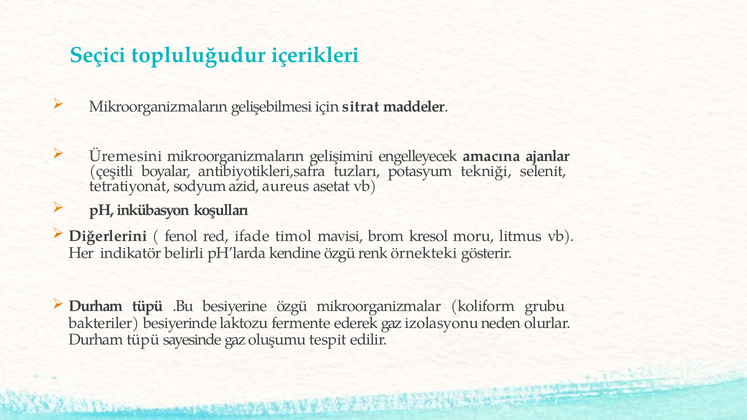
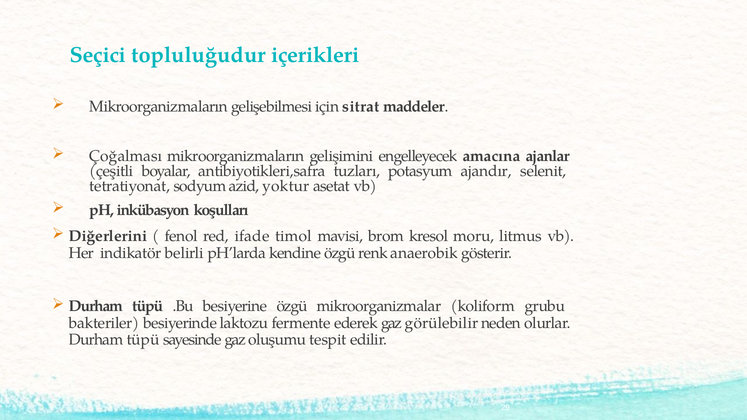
Üremesini: Üremesini -> Çoğalması (126, 156)
tekniği: tekniği -> ajandır (486, 171)
aureus: aureus -> yoktur (286, 186)
örnekteki: örnekteki -> anaerobik (424, 253)
izolasyonu: izolasyonu -> görülebilir (442, 323)
